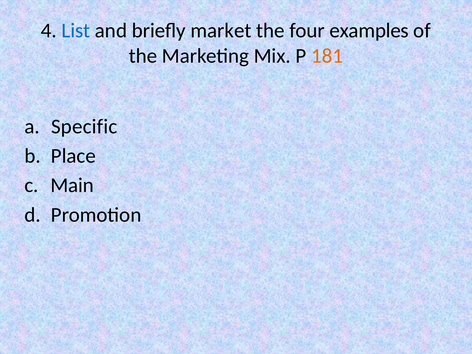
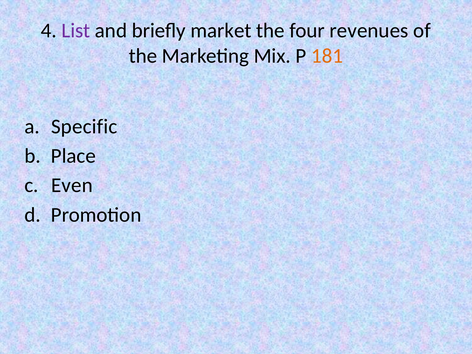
List colour: blue -> purple (76, 31)
examples: examples -> revenues (369, 31)
Main: Main -> Even (72, 185)
